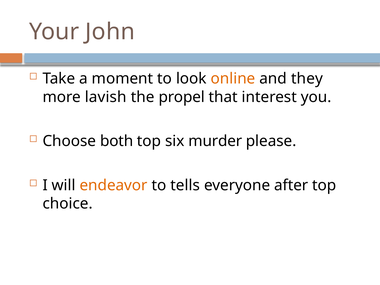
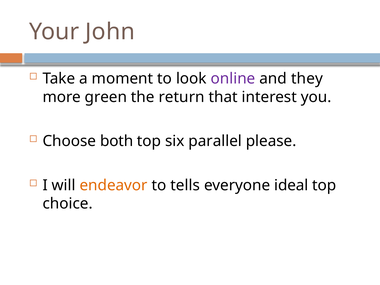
online colour: orange -> purple (233, 79)
lavish: lavish -> green (106, 97)
propel: propel -> return (182, 97)
murder: murder -> parallel (215, 141)
after: after -> ideal (291, 185)
